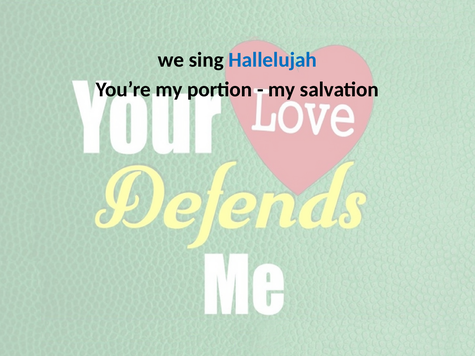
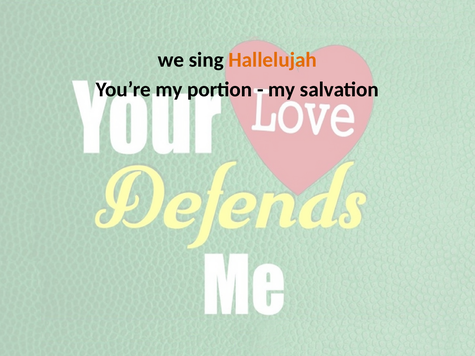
Hallelujah colour: blue -> orange (273, 60)
